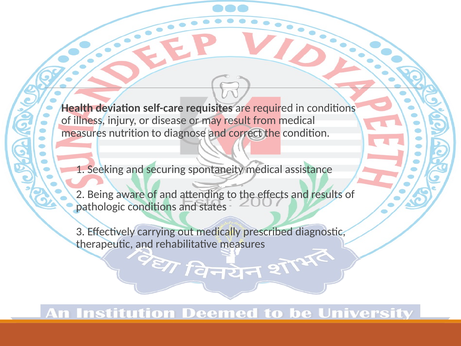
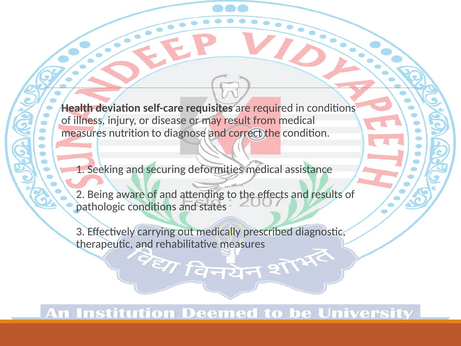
spontaneity: spontaneity -> deformities (216, 169)
